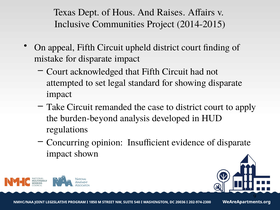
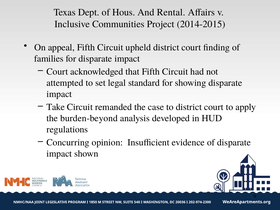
Raises: Raises -> Rental (171, 12)
mistake: mistake -> families (49, 59)
